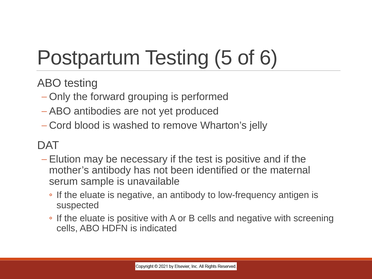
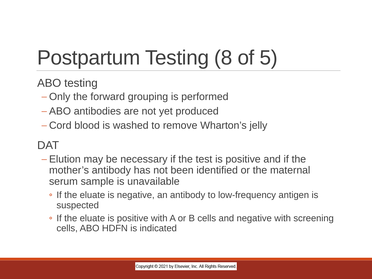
5: 5 -> 8 (223, 58)
6: 6 -> 5 (269, 58)
